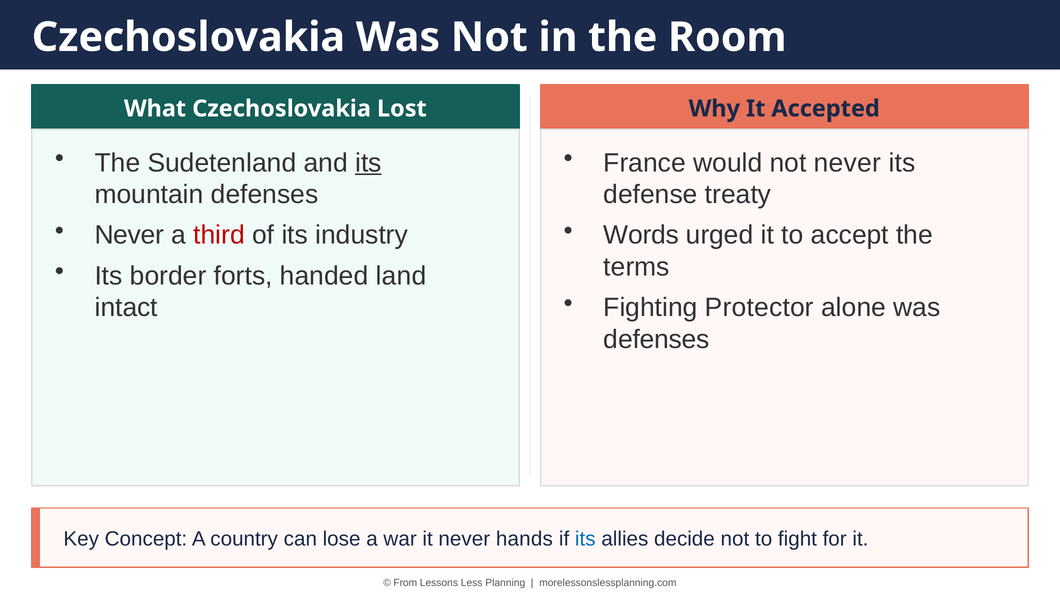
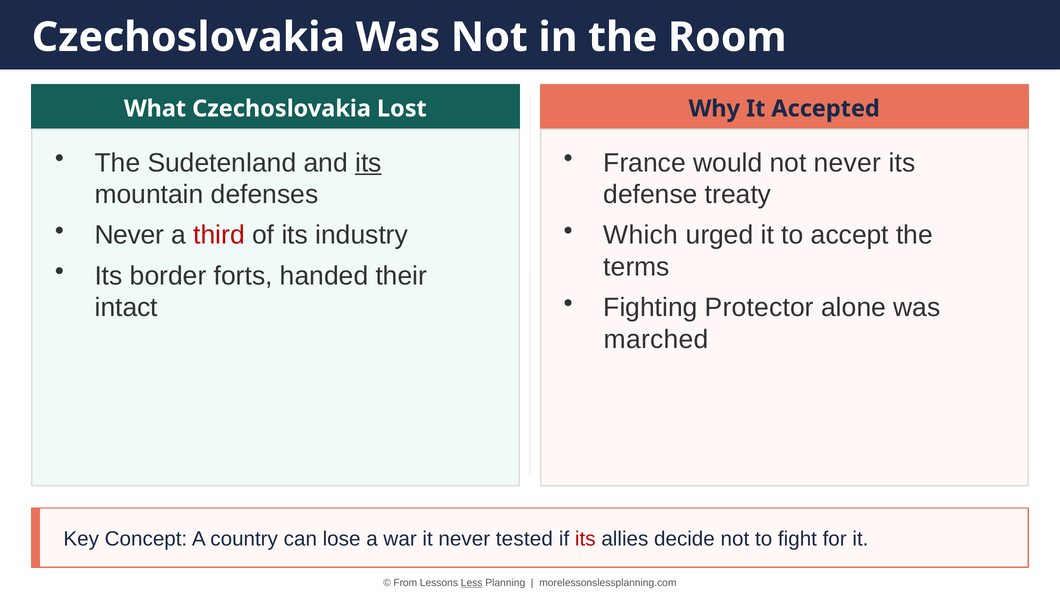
Words: Words -> Which (641, 235)
land: land -> their (401, 276)
defenses: defenses -> marched (656, 340)
hands: hands -> tested (524, 539)
its colour: blue -> red (585, 539)
Less underline: none -> present (472, 583)
